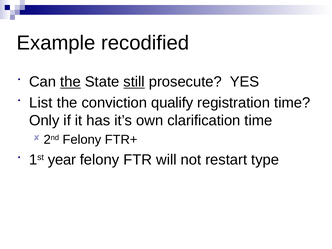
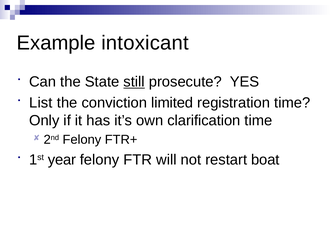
recodified: recodified -> intoxicant (145, 43)
the underline: present -> none (70, 82)
qualify: qualify -> limited (172, 103)
type: type -> boat (265, 160)
